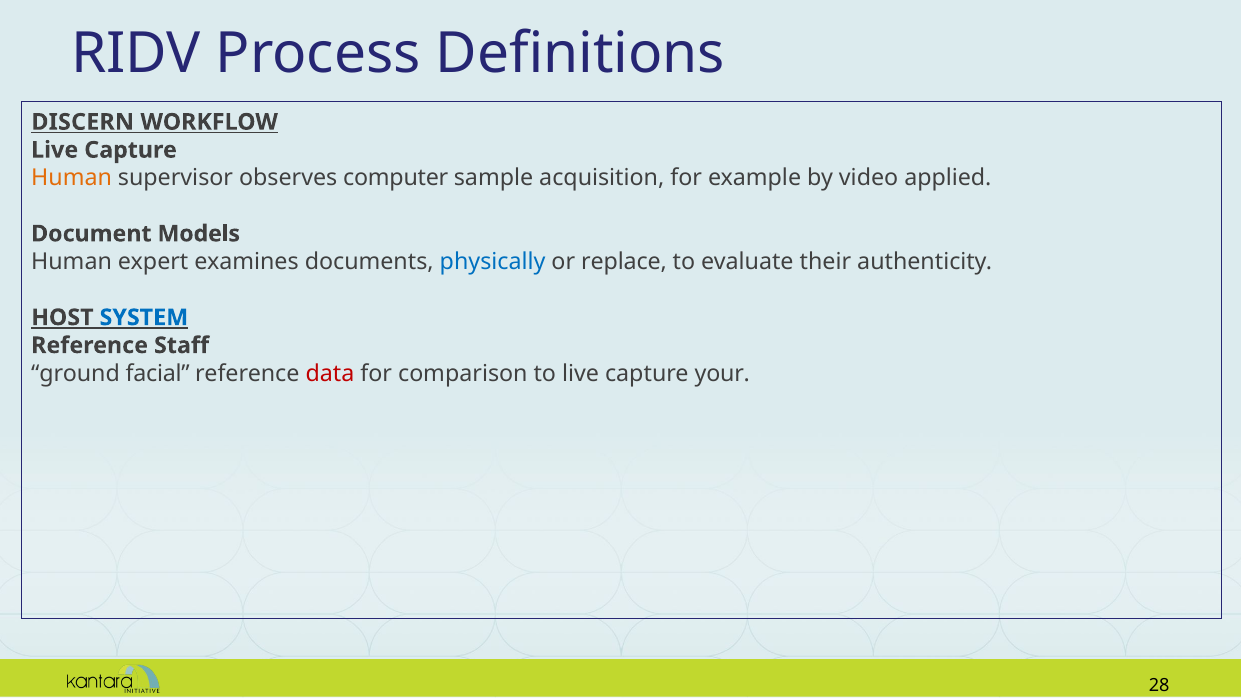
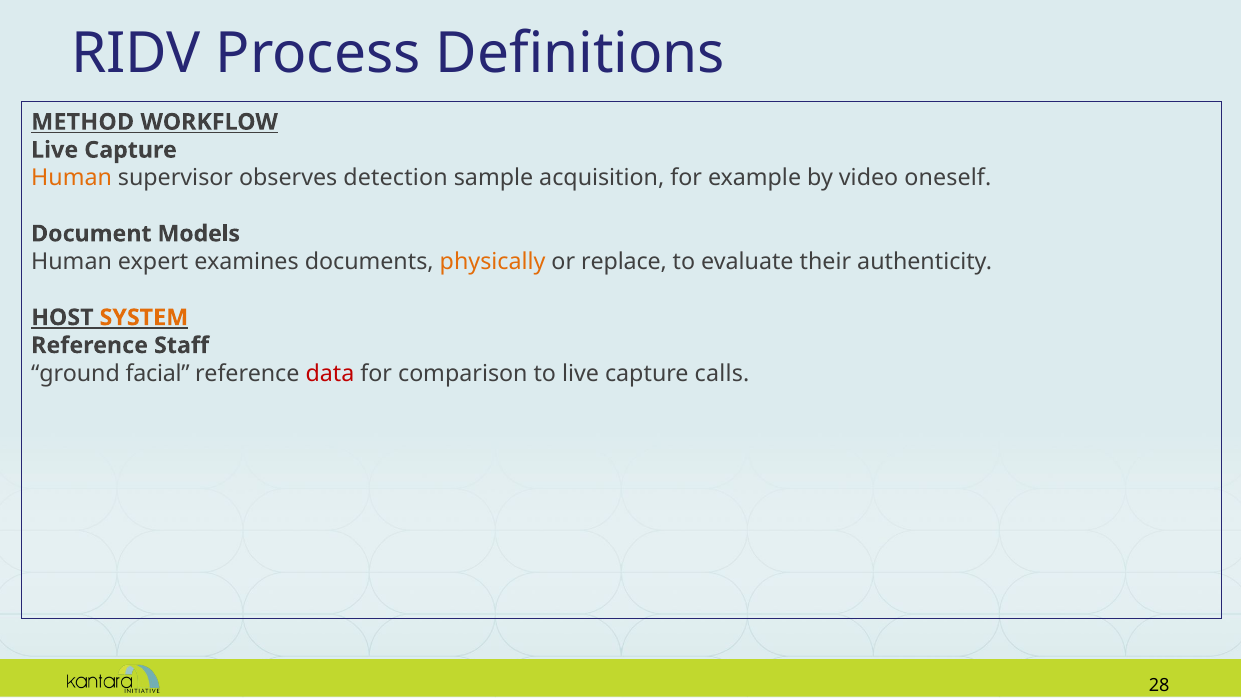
DISCERN: DISCERN -> METHOD (83, 122)
computer: computer -> detection (396, 178)
applied: applied -> oneself (948, 178)
physically colour: blue -> orange (493, 262)
SYSTEM colour: blue -> orange (144, 318)
your: your -> calls (722, 373)
